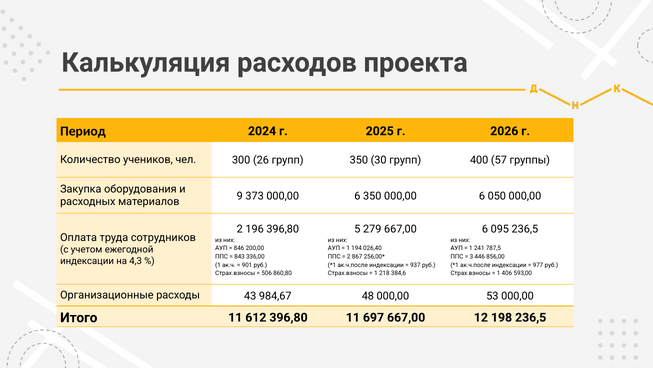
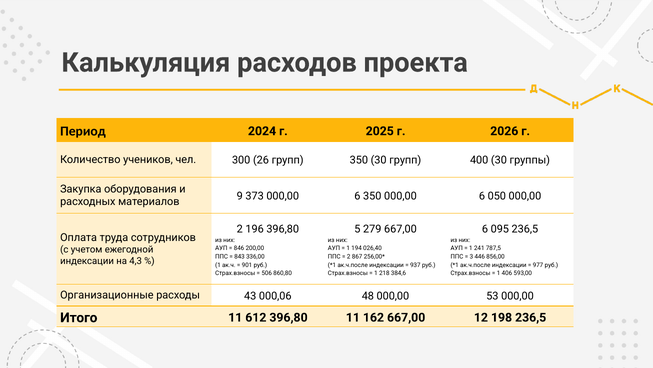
400 57: 57 -> 30 (499, 160)
984,67: 984,67 -> 000,06 (275, 296)
697: 697 -> 162 (373, 317)
